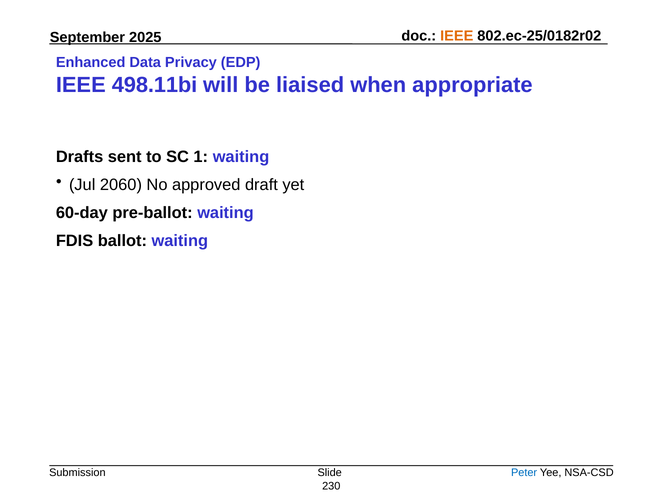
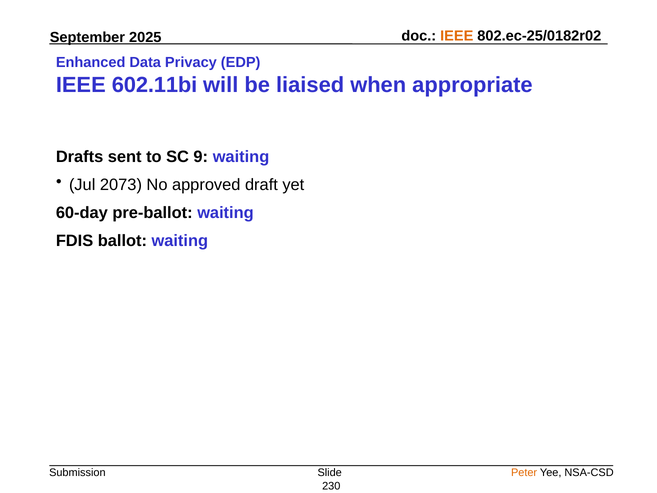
498.11bi: 498.11bi -> 602.11bi (155, 85)
1: 1 -> 9 (201, 157)
2060: 2060 -> 2073 (121, 185)
Peter colour: blue -> orange (524, 473)
